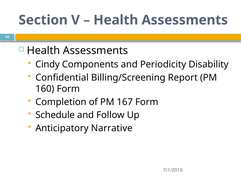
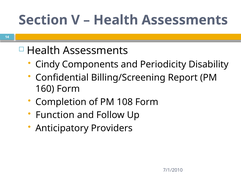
167: 167 -> 108 (125, 102)
Schedule: Schedule -> Function (55, 115)
Narrative: Narrative -> Providers (112, 128)
